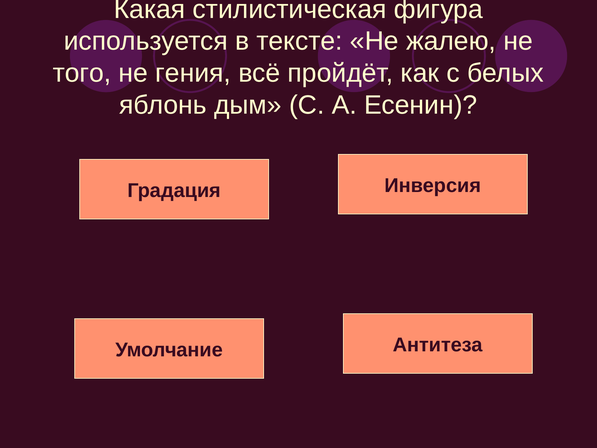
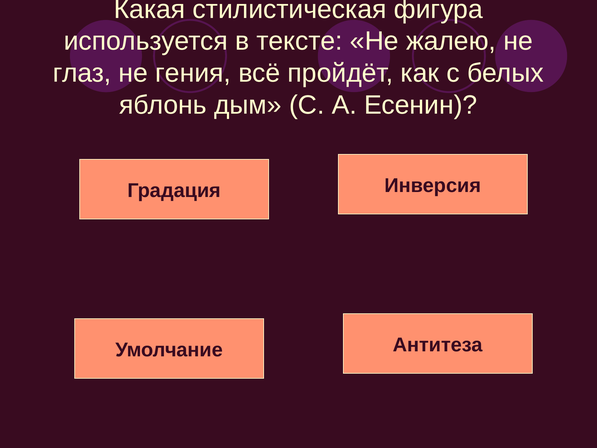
того: того -> глаз (82, 73)
